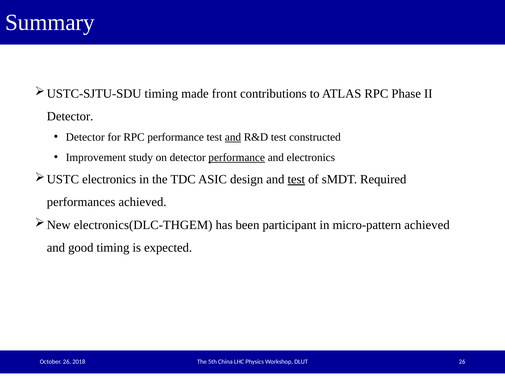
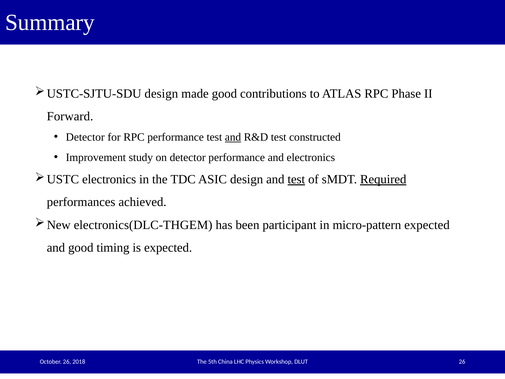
timing: timing -> design (161, 93)
made front: front -> good (224, 93)
Detector: Detector -> Forward (70, 116)
performance underline: present -> none (237, 157)
Required underline: none -> present (383, 179)
micro-pattern achieved: achieved -> expected (427, 225)
